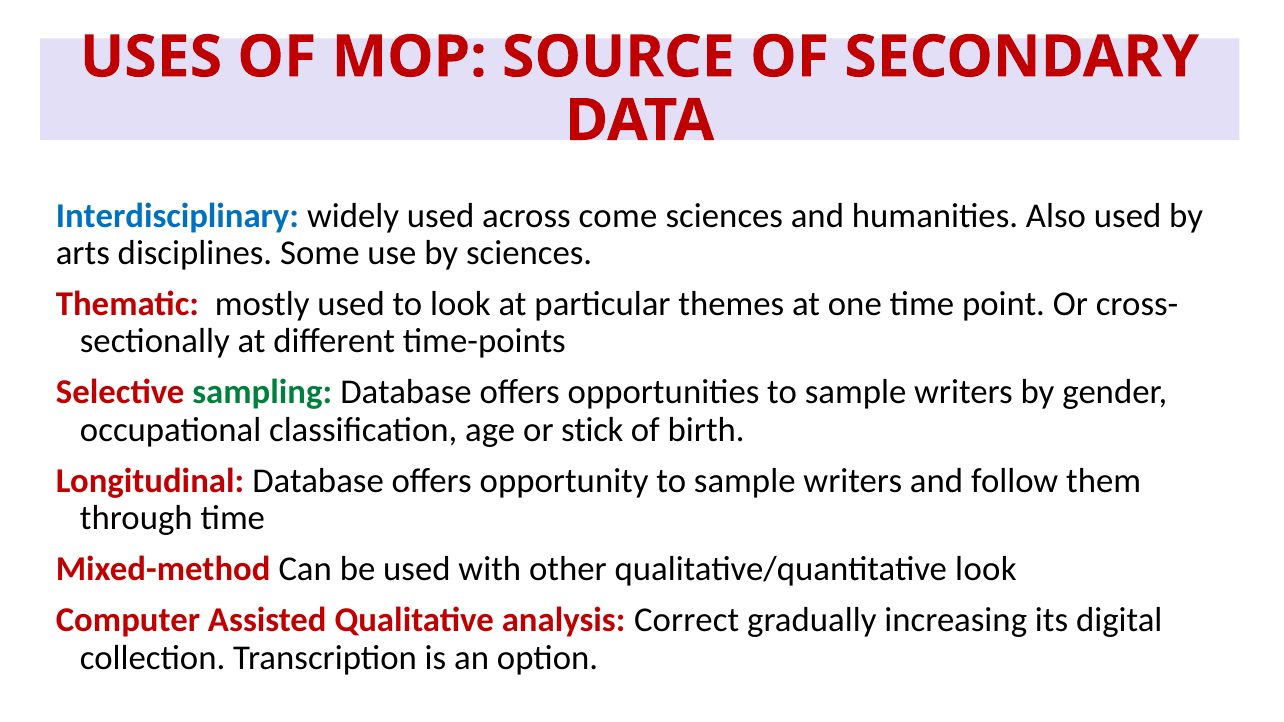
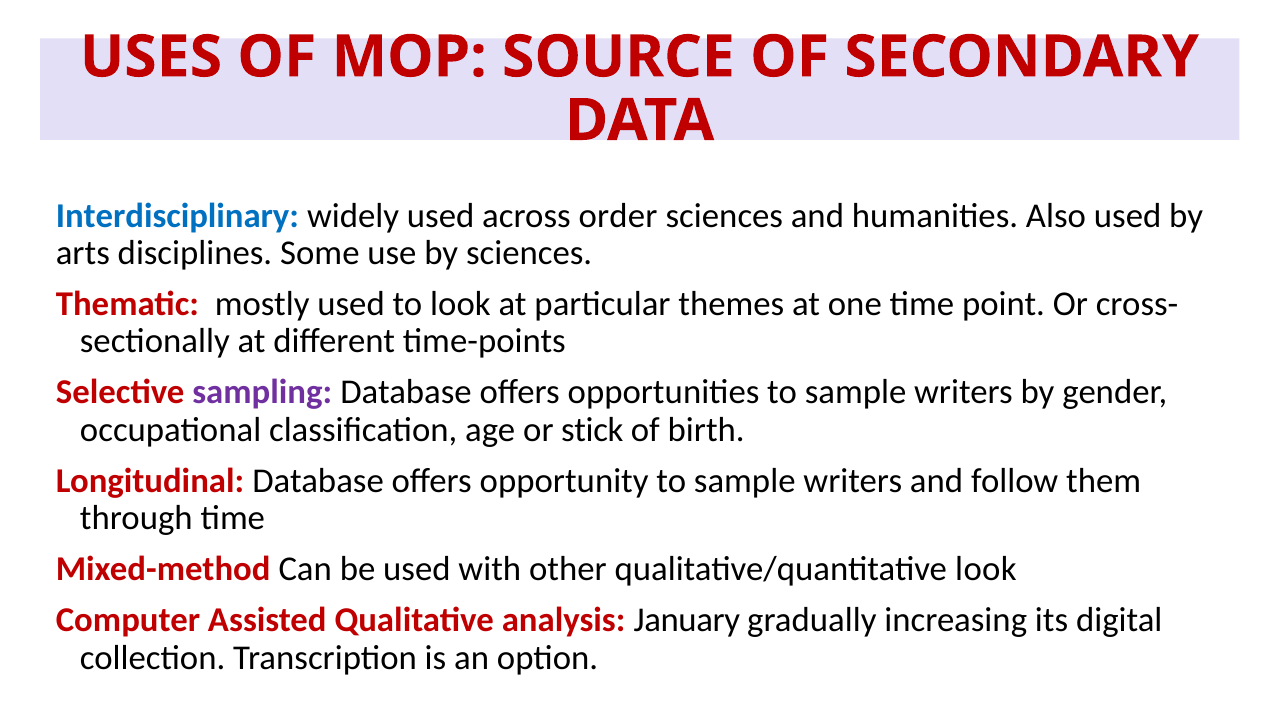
come: come -> order (618, 216)
sampling colour: green -> purple (262, 393)
Correct: Correct -> January (687, 620)
